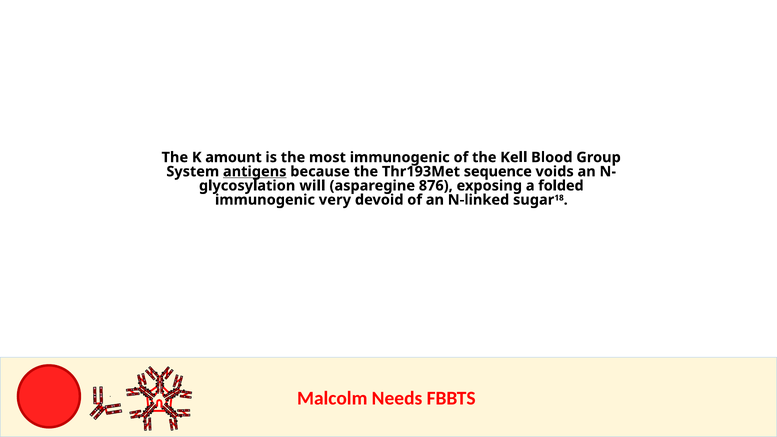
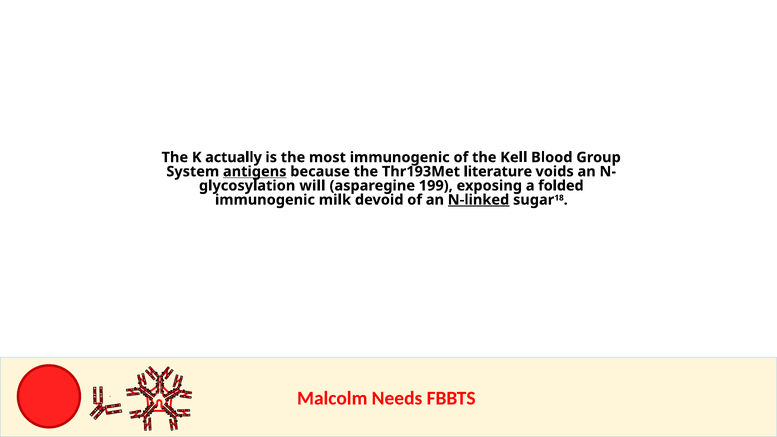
amount: amount -> actually (234, 157)
sequence: sequence -> literature (498, 172)
876: 876 -> 199 (436, 186)
very: very -> milk (335, 200)
N-linked underline: none -> present (479, 200)
